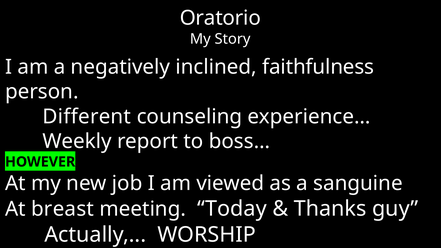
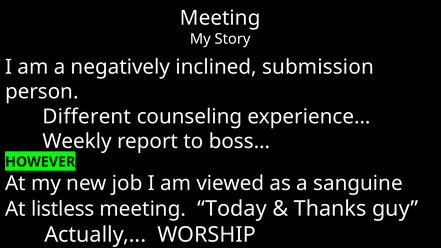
Oratorio: Oratorio -> Meeting (220, 18)
faithfulness: faithfulness -> submission (318, 67)
breast: breast -> listless (63, 209)
